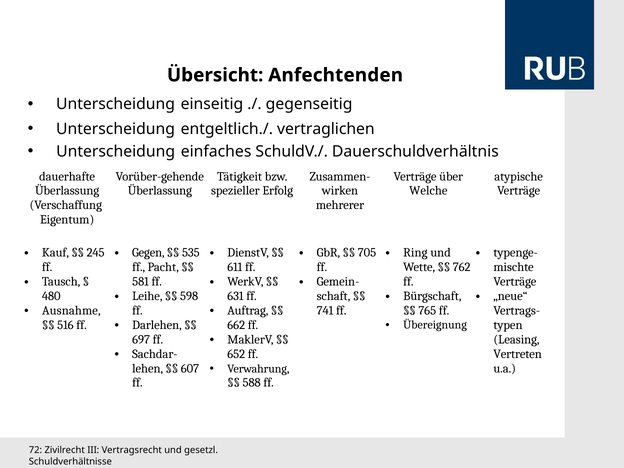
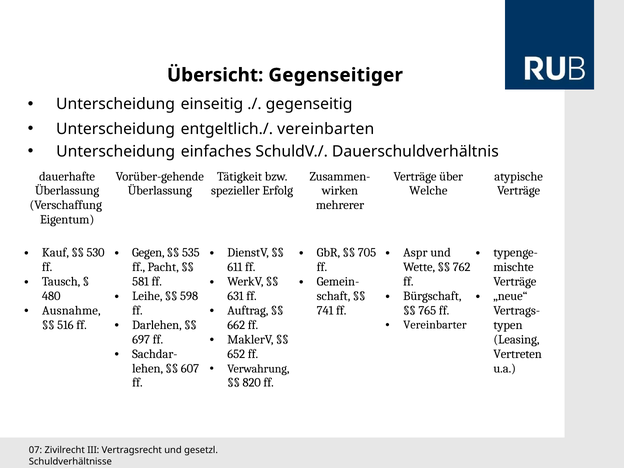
Anfechtenden: Anfechtenden -> Gegenseitiger (336, 75)
vertraglichen: vertraglichen -> vereinbarten (326, 129)
245: 245 -> 530 (96, 253)
Ring: Ring -> Aspr (415, 253)
Übereignung: Übereignung -> Vereinbarter (435, 325)
588: 588 -> 820 (252, 383)
72: 72 -> 07 (36, 450)
